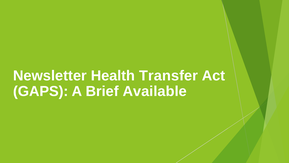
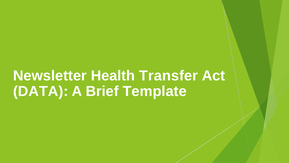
GAPS: GAPS -> DATA (41, 91)
Available: Available -> Template (155, 91)
